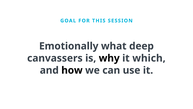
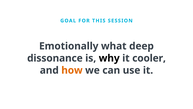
canvassers: canvassers -> dissonance (55, 58)
which: which -> cooler (149, 58)
how colour: black -> orange (72, 70)
